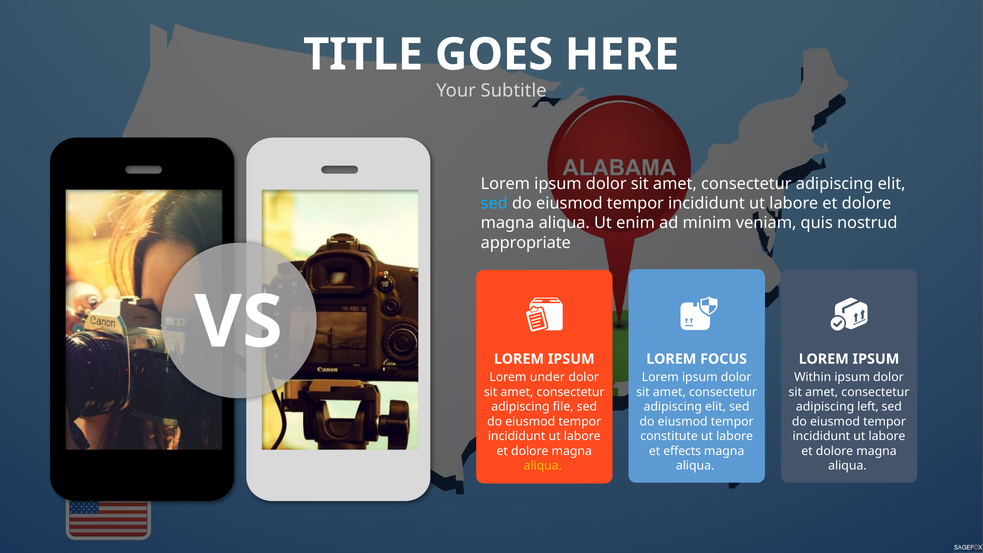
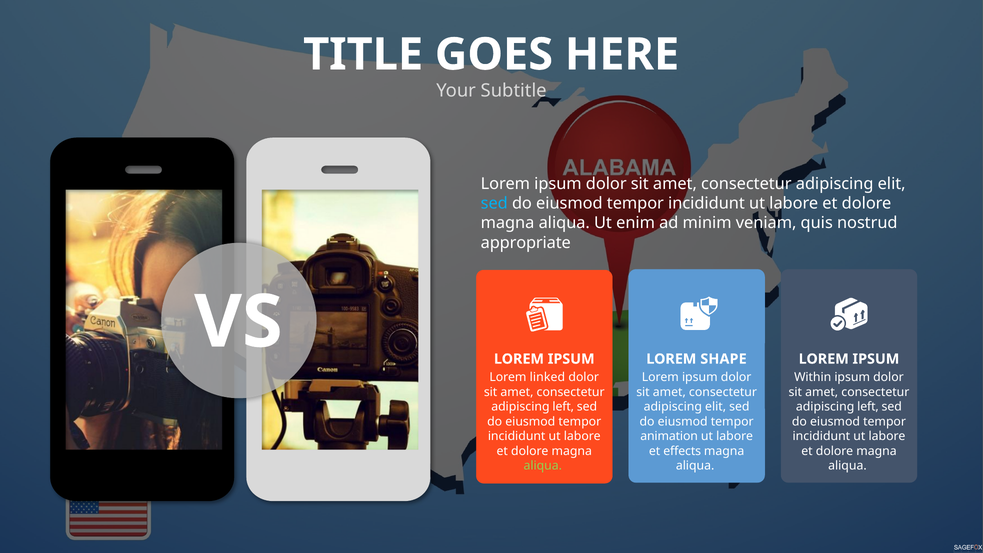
FOCUS: FOCUS -> SHAPE (723, 359)
under: under -> linked (547, 377)
file: file -> left (563, 407)
constitute: constitute -> animation (669, 436)
aliqua colour: yellow -> light green (543, 466)
